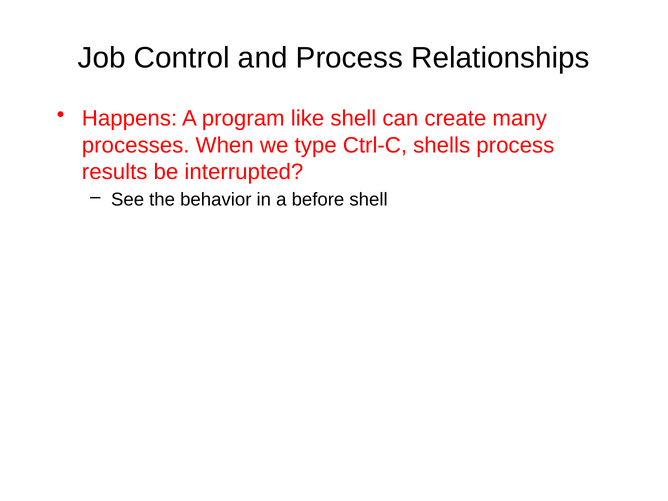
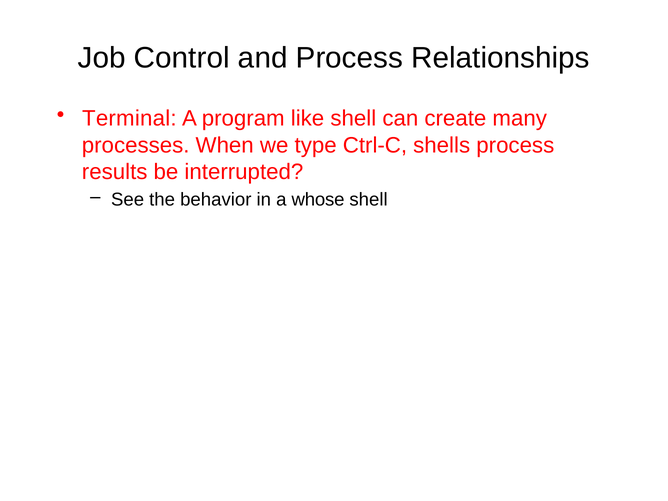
Happens: Happens -> Terminal (129, 118)
before: before -> whose (318, 200)
